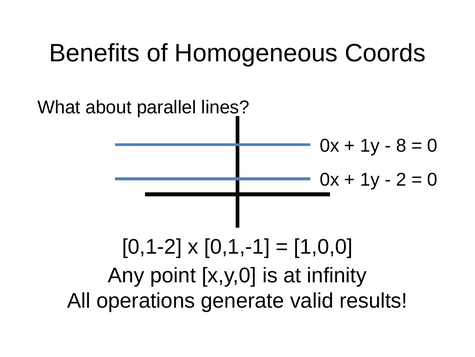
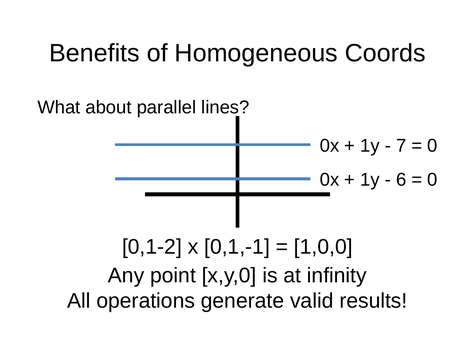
8: 8 -> 7 (401, 145)
2: 2 -> 6 (401, 179)
